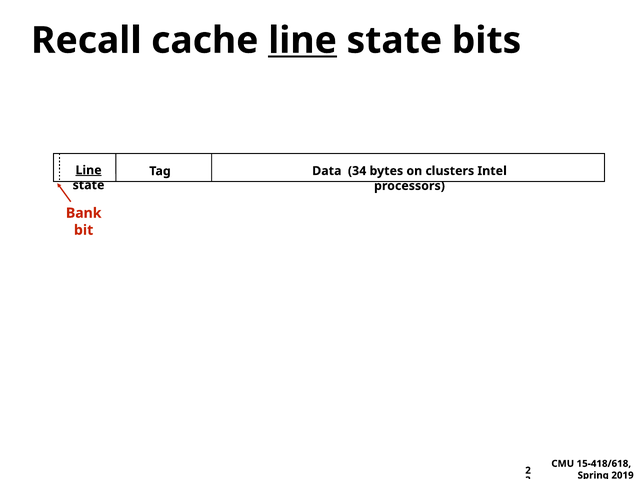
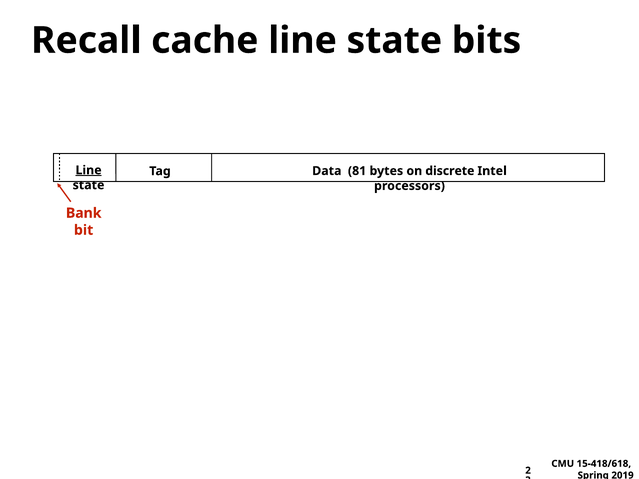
line underline: present -> none (302, 41)
34: 34 -> 81 (357, 171)
clusters: clusters -> discrete (450, 171)
